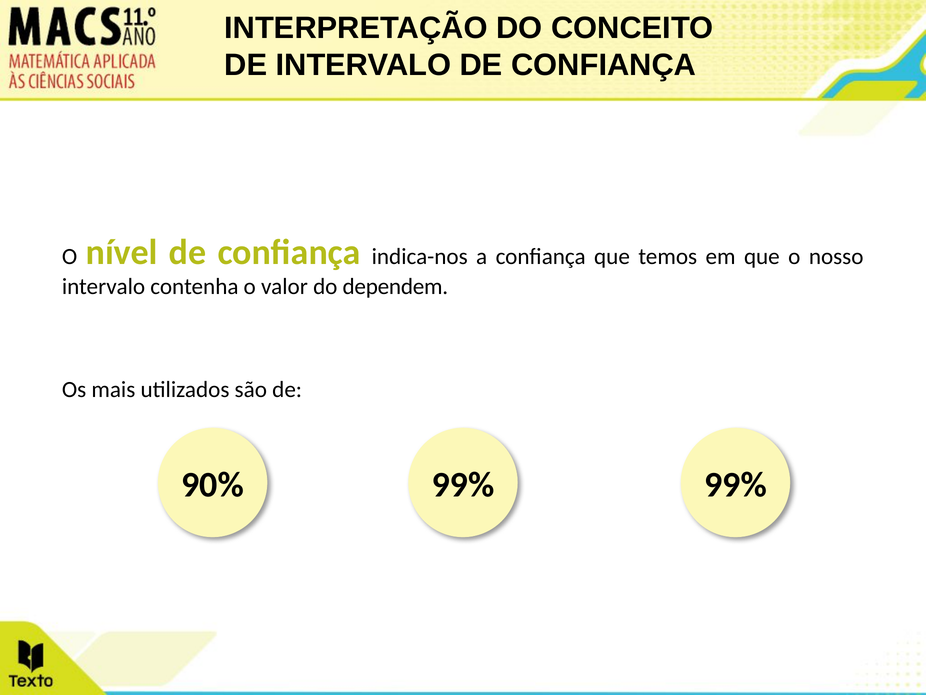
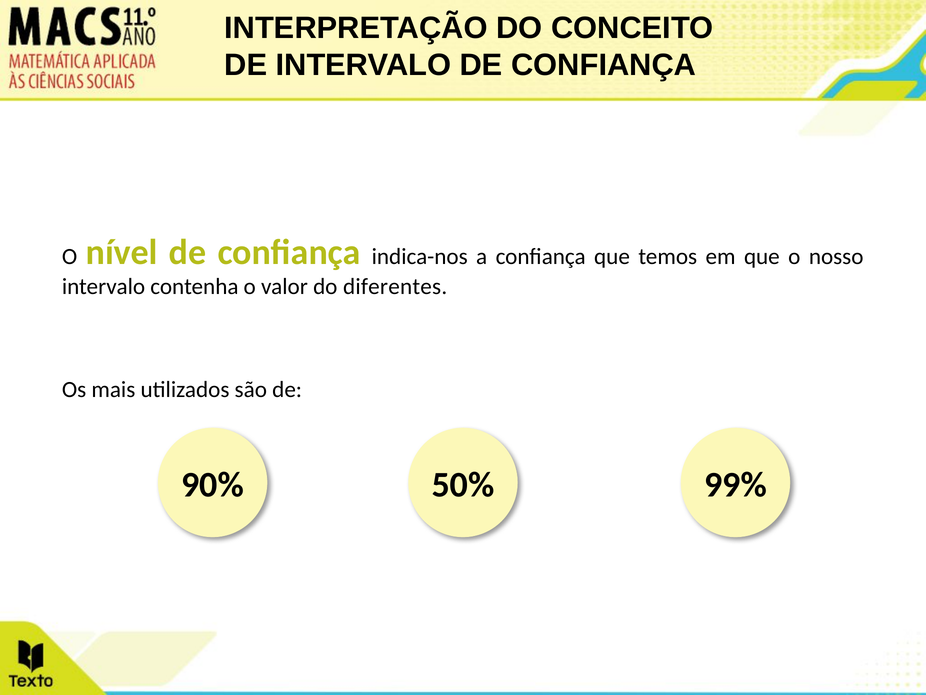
dependem: dependem -> diferentes (395, 287)
90% 99%: 99% -> 50% (463, 485)
